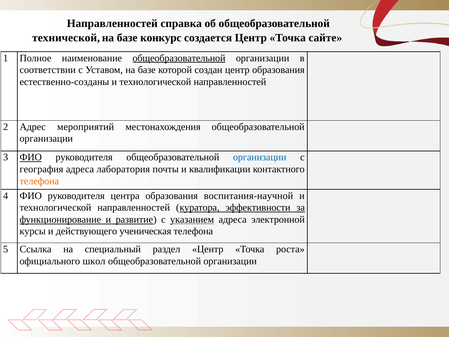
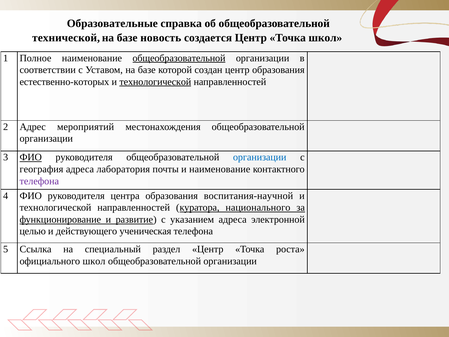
Направленностей: Направленностей -> Образовательные (112, 23)
конкурс: конкурс -> новость (161, 38)
Точка сайте: сайте -> школ (325, 38)
естественно-созданы: естественно-созданы -> естественно-которых (64, 82)
технологической underline: none -> present (155, 82)
и квалификации: квалификации -> наименование (220, 169)
телефона colour: orange -> purple (39, 181)
эффективности: эффективности -> национального (258, 208)
указанием underline: present -> none (192, 219)
курсы: курсы -> целью (33, 231)
